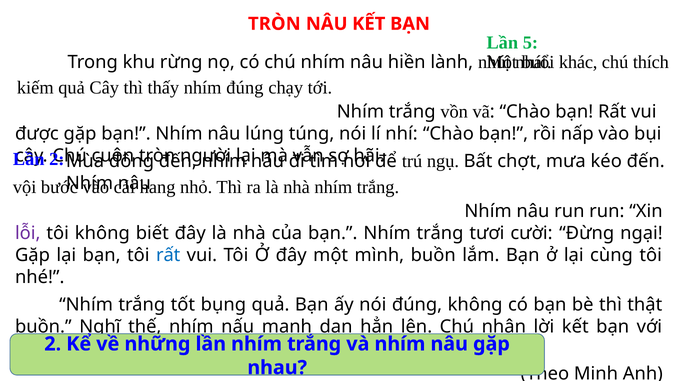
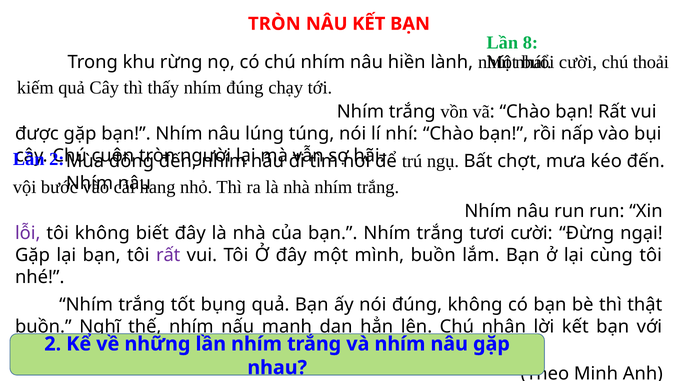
5: 5 -> 8 (530, 43)
khác: khác -> cười (578, 62)
thích: thích -> thoải (651, 62)
rất colour: blue -> purple (168, 255)
